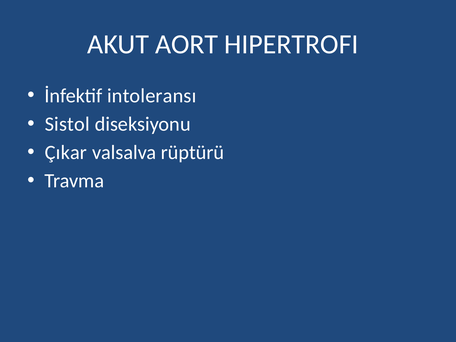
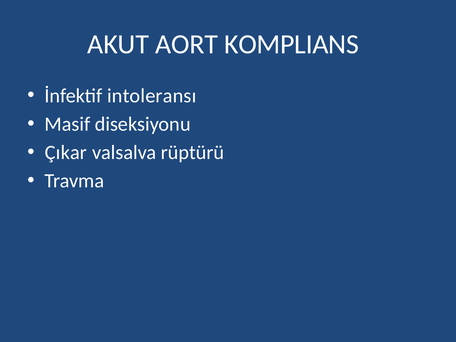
HIPERTROFI: HIPERTROFI -> KOMPLIANS (291, 44)
Sistol: Sistol -> Masif (67, 124)
